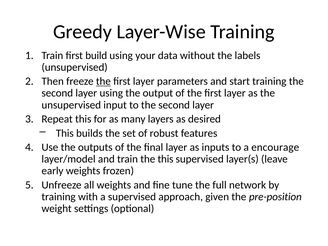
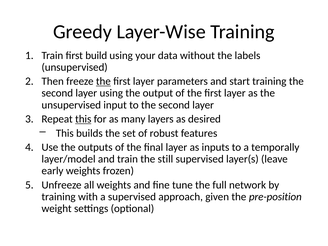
this underline: none -> present (83, 119)
encourage: encourage -> temporally (275, 147)
the this: this -> still (165, 159)
